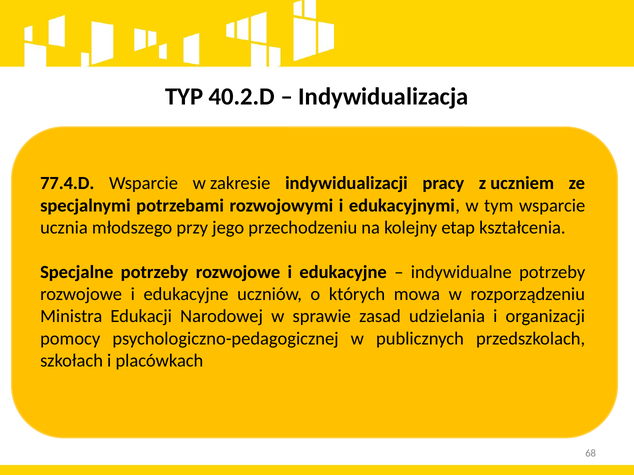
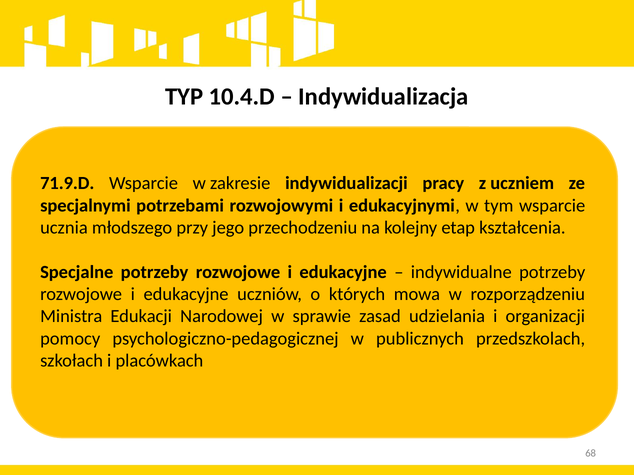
40.2.D: 40.2.D -> 10.4.D (242, 97)
77.4.D: 77.4.D -> 71.9.D (67, 183)
